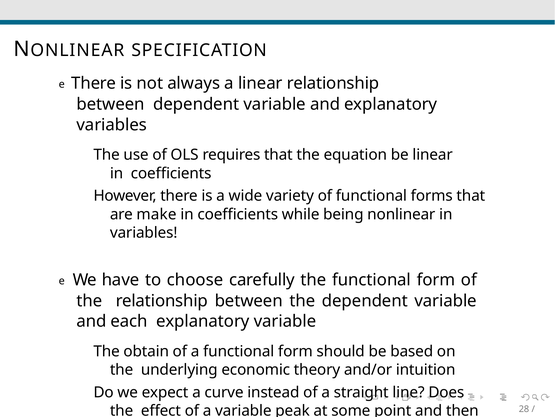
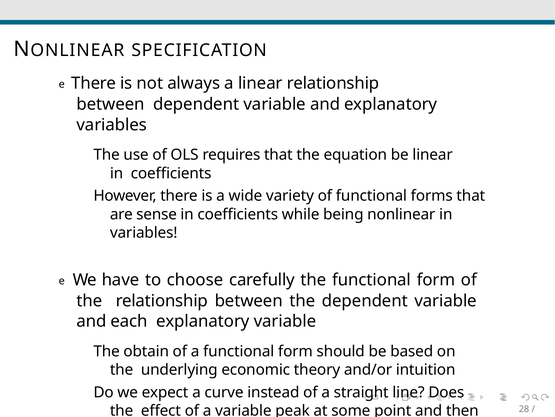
make: make -> sense (157, 214)
